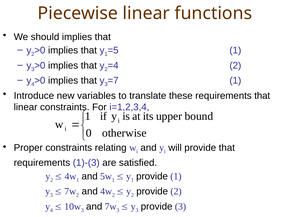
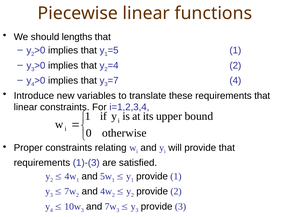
should implies: implies -> lengths (77, 37)
1: 1 -> 4 (235, 81)
